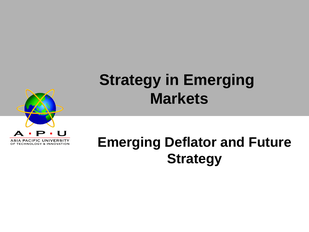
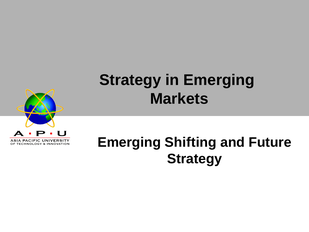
Deflator: Deflator -> Shifting (191, 142)
